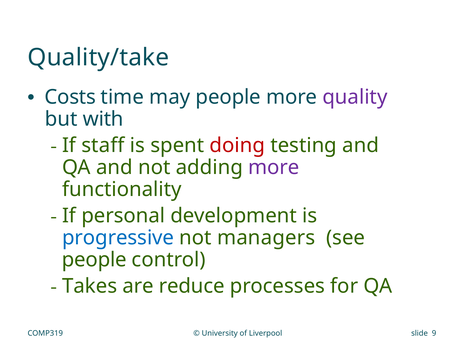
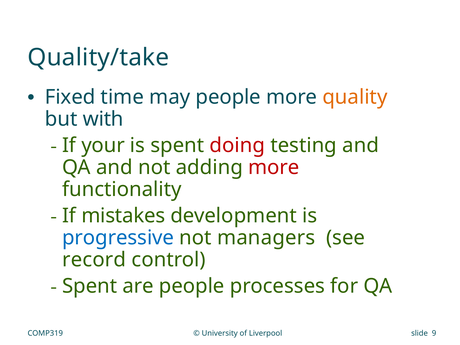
Costs: Costs -> Fixed (70, 97)
quality colour: purple -> orange (355, 97)
staff: staff -> your (103, 145)
more colour: purple -> red (274, 167)
personal: personal -> mistakes (123, 216)
people: people -> record (94, 260)
Takes: Takes -> Spent (90, 286)
are reduce: reduce -> people (192, 286)
